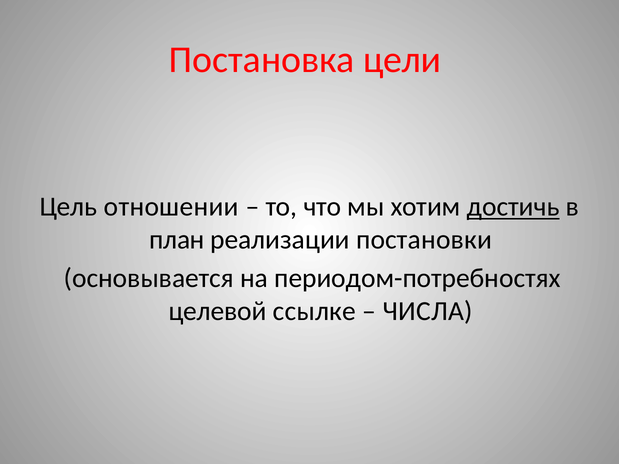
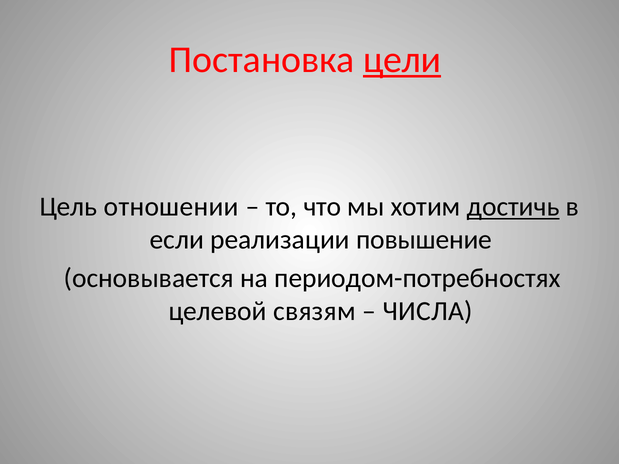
цели underline: none -> present (402, 60)
план: план -> если (177, 240)
постановки: постановки -> повышение (424, 240)
ссылке: ссылке -> связям (314, 311)
